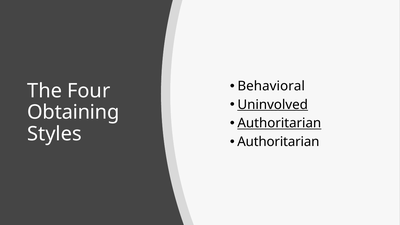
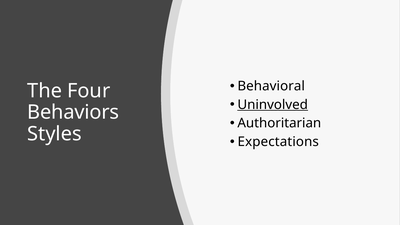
Obtaining: Obtaining -> Behaviors (73, 112)
Authoritarian underline: present -> none (279, 123)
Authoritarian: Authoritarian -> Expectations (278, 142)
